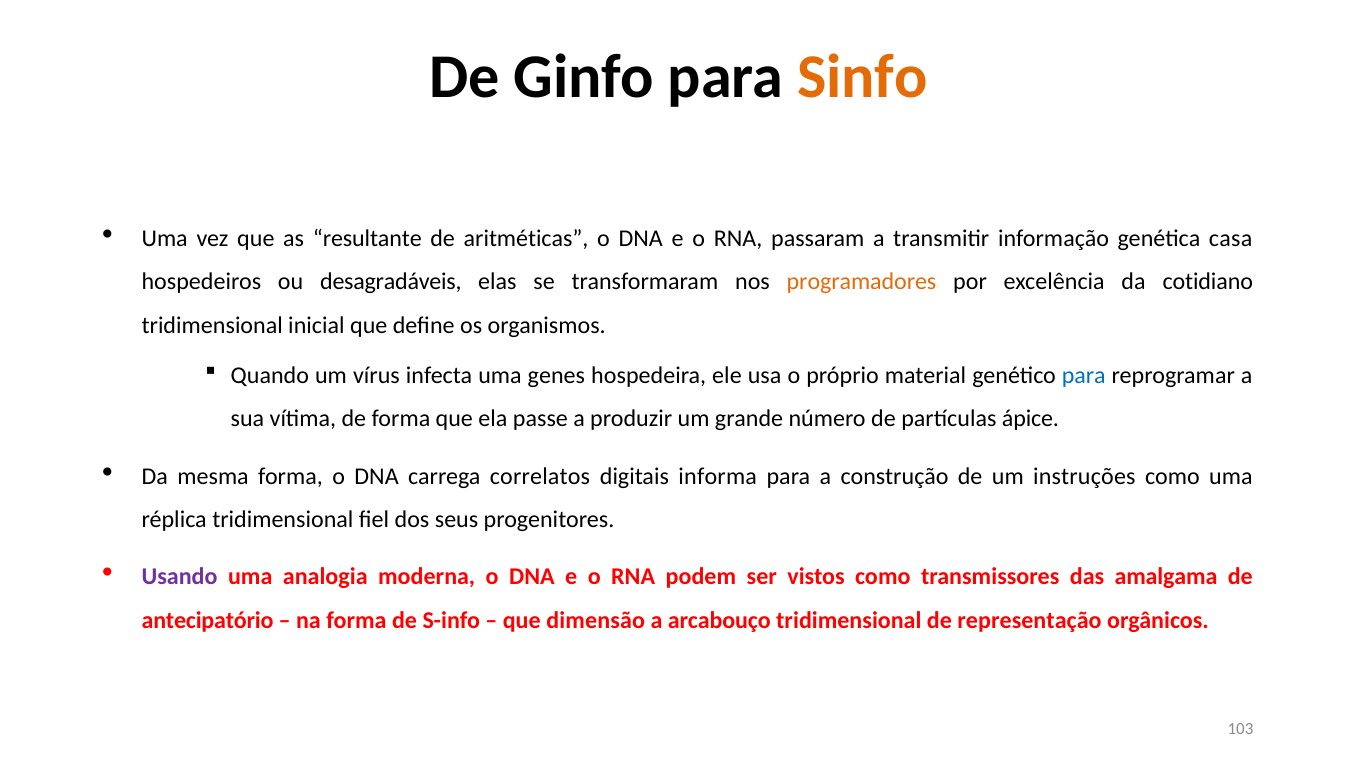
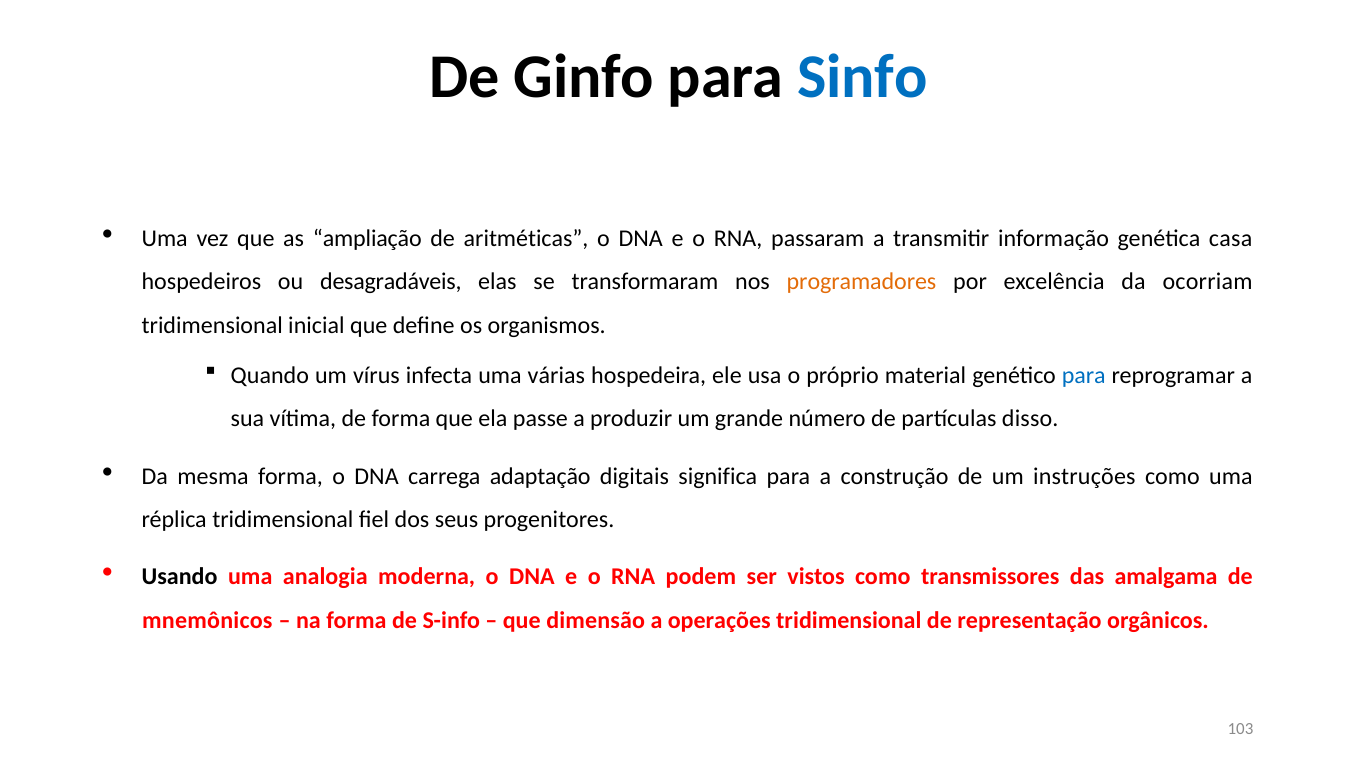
Sinfo colour: orange -> blue (862, 77)
resultante: resultante -> ampliação (367, 239)
cotidiano: cotidiano -> ocorriam (1208, 282)
genes: genes -> várias (556, 376)
ápice: ápice -> disso (1030, 419)
correlatos: correlatos -> adaptação (540, 476)
informa: informa -> significa (718, 476)
Usando colour: purple -> black (180, 577)
antecipatório: antecipatório -> mnemônicos (207, 620)
arcabouço: arcabouço -> operações (719, 620)
